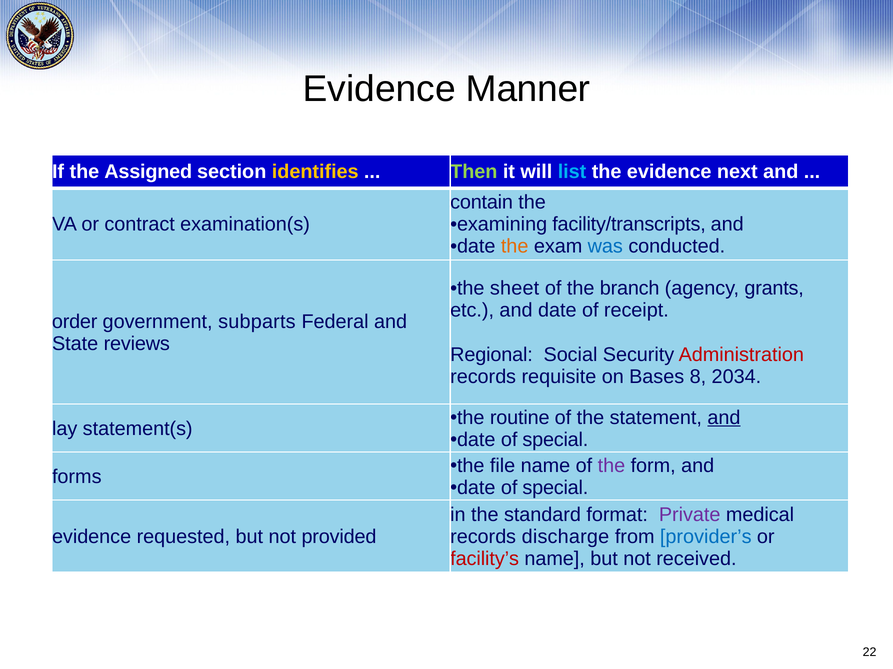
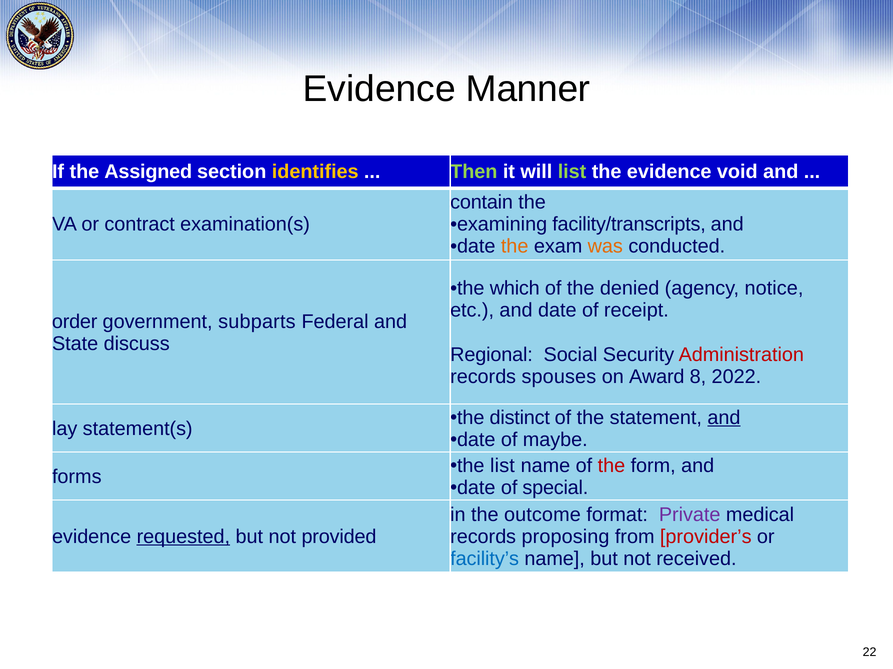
list colour: light blue -> light green (572, 172)
next: next -> void (737, 172)
was colour: blue -> orange (605, 247)
sheet: sheet -> which (515, 289)
branch: branch -> denied (630, 289)
grants: grants -> notice (774, 289)
reviews: reviews -> discuss (137, 344)
requisite: requisite -> spouses (559, 377)
Bases: Bases -> Award (657, 377)
2034: 2034 -> 2022 (736, 377)
routine: routine -> distinct (520, 418)
special: special -> maybe (555, 440)
the file: file -> list (502, 466)
the colour: purple -> red (611, 466)
standard: standard -> outcome (542, 515)
requested underline: none -> present (183, 537)
discharge: discharge -> proposing (566, 537)
provider’s colour: blue -> red (706, 537)
facility’s colour: red -> blue (485, 559)
